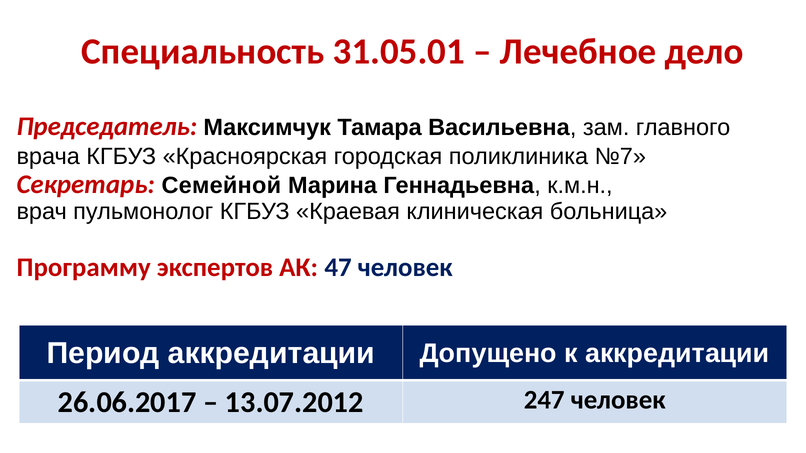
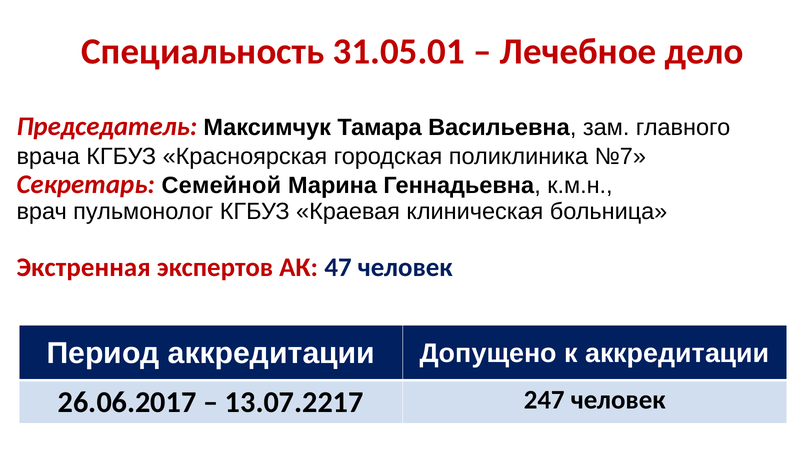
Программу: Программу -> Экстренная (84, 268)
13.07.2012: 13.07.2012 -> 13.07.2217 (294, 403)
